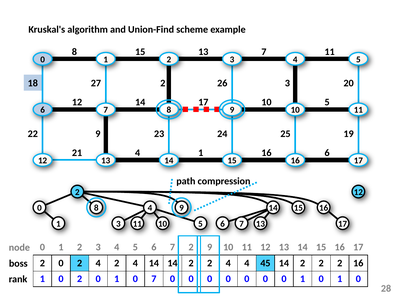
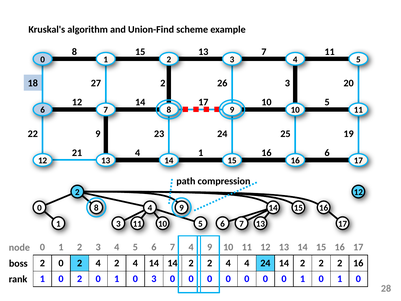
7 2: 2 -> 4 (191, 247)
4 45: 45 -> 24 (265, 263)
0 7: 7 -> 3 (154, 279)
